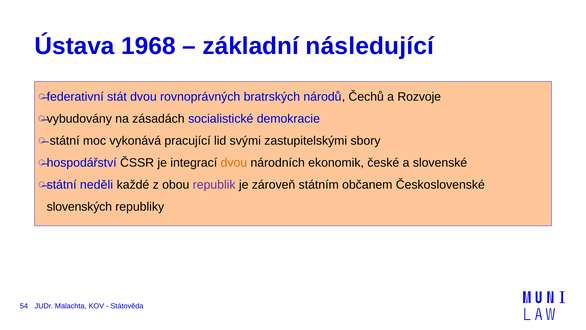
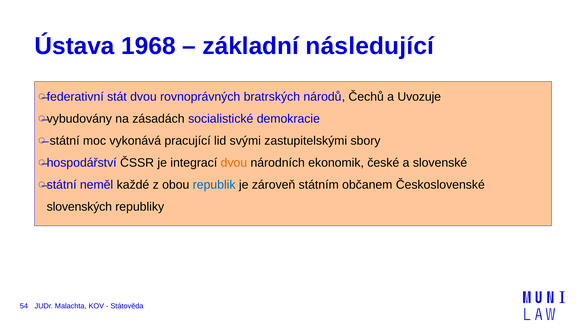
Rozvoje: Rozvoje -> Uvozuje (419, 97)
neděli: neděli -> neměl (97, 185)
republik colour: purple -> blue (214, 185)
